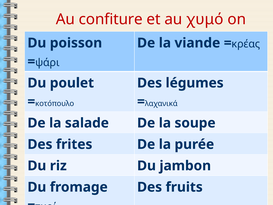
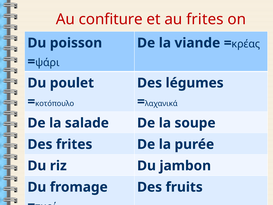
au χυμό: χυμό -> frites (205, 19)
